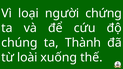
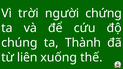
loại: loại -> trời (28, 13)
loài: loài -> liên (27, 58)
